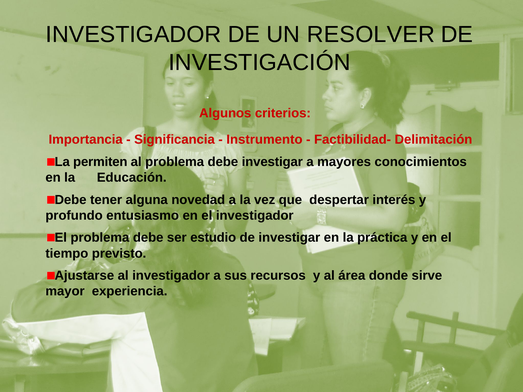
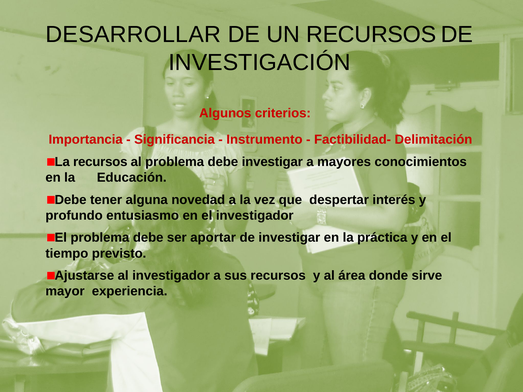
INVESTIGADOR: INVESTIGADOR -> DESARROLLAR (133, 34)
UN RESOLVER: RESOLVER -> RECURSOS (371, 34)
La permiten: permiten -> recursos (100, 162)
estudio: estudio -> aportar (213, 238)
